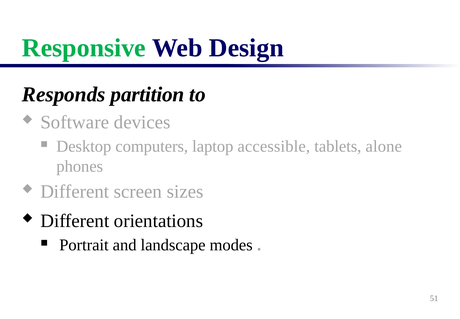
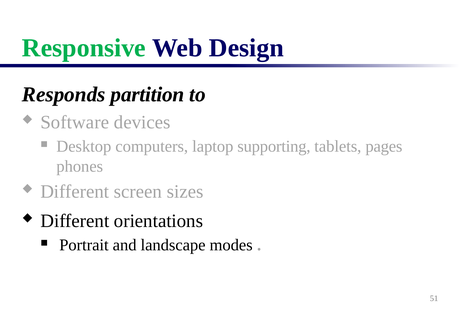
accessible: accessible -> supporting (274, 146)
alone: alone -> pages (384, 146)
